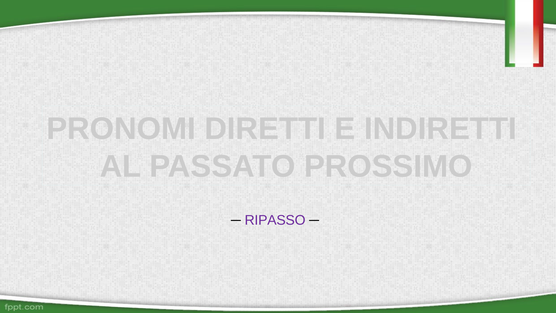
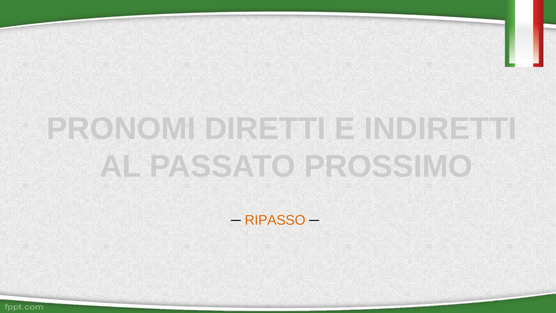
RIPASSO colour: purple -> orange (275, 220)
